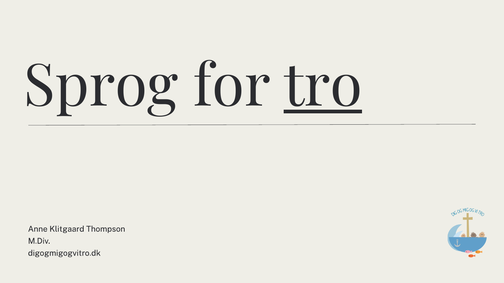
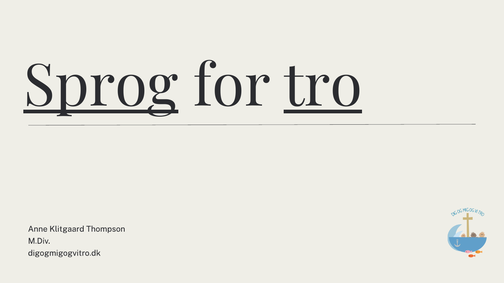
Sprog underline: none -> present (101, 87)
